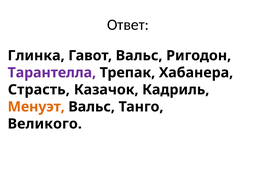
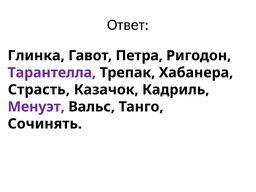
Гавот Вальс: Вальс -> Петра (139, 56)
Менуэт colour: orange -> purple (36, 107)
Великого: Великого -> Сочинять (45, 124)
